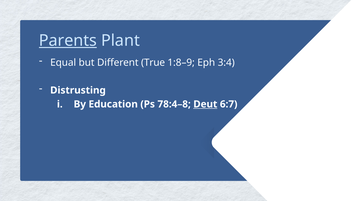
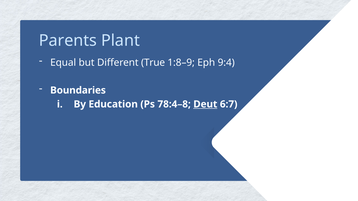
Parents underline: present -> none (68, 41)
3:4: 3:4 -> 9:4 (226, 63)
Distrusting: Distrusting -> Boundaries (78, 90)
